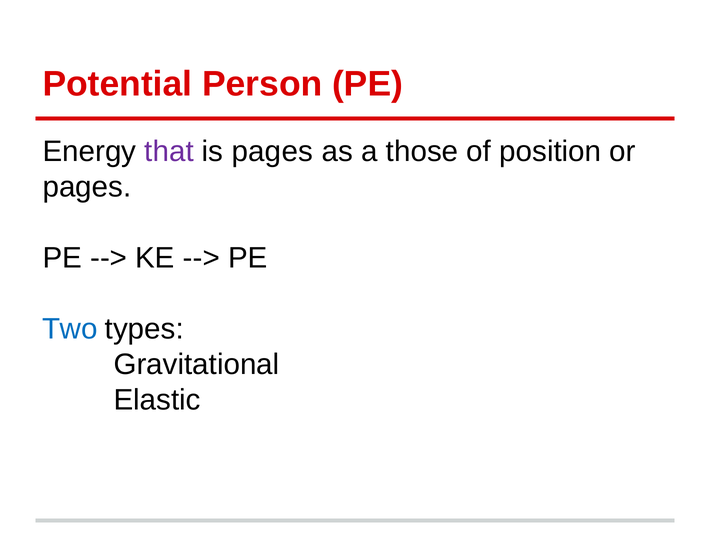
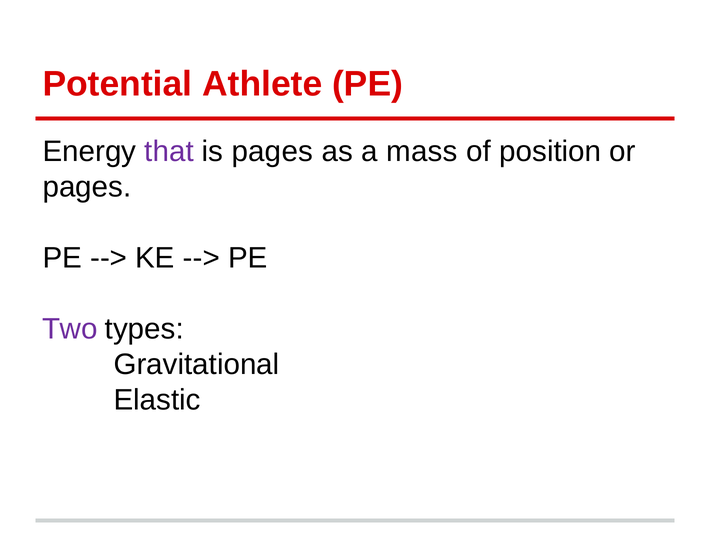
Person: Person -> Athlete (262, 84)
those: those -> mass (422, 151)
Two colour: blue -> purple (70, 329)
